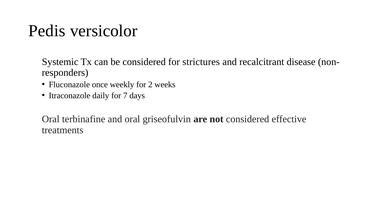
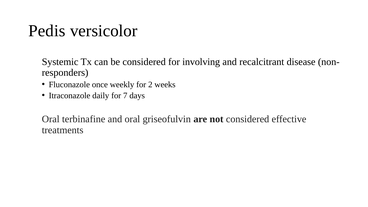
strictures: strictures -> involving (201, 62)
